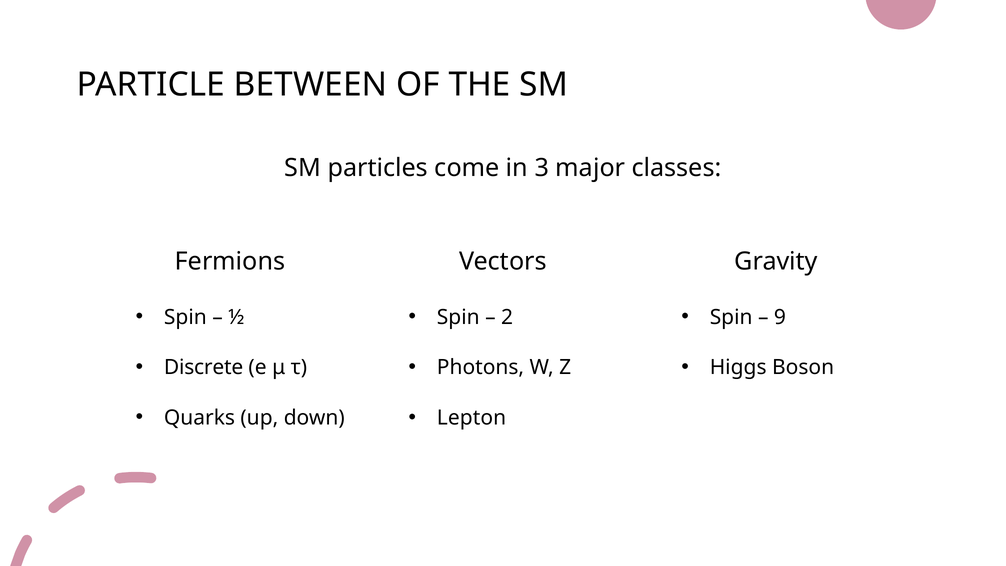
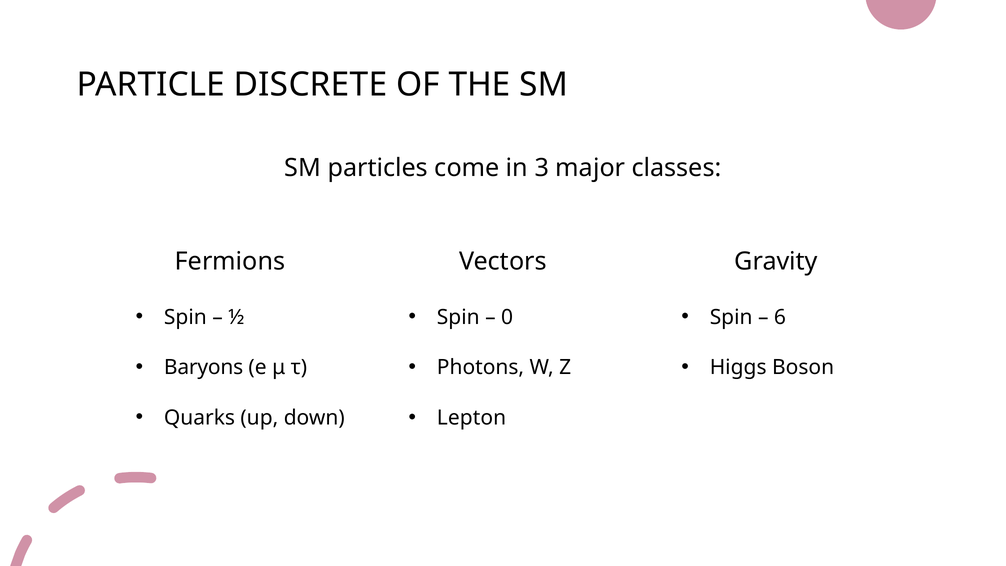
BETWEEN: BETWEEN -> DISCRETE (311, 85)
2: 2 -> 0 (507, 317)
9: 9 -> 6 (780, 317)
Discrete: Discrete -> Baryons (204, 367)
